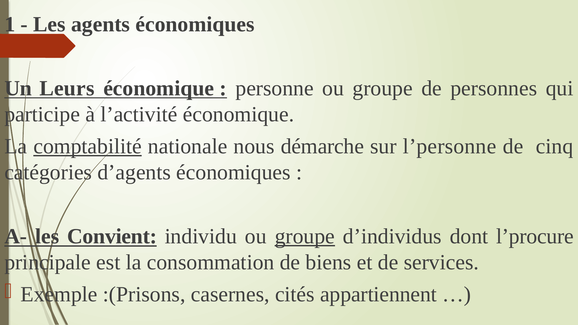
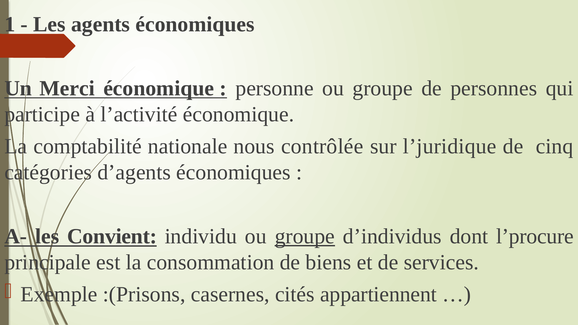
Leurs: Leurs -> Merci (67, 88)
comptabilité underline: present -> none (88, 146)
démarche: démarche -> contrôlée (322, 146)
l’personne: l’personne -> l’juridique (450, 146)
